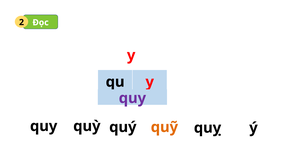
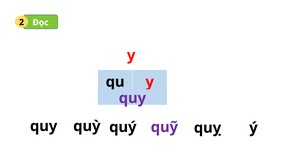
quỹ colour: orange -> purple (164, 127)
